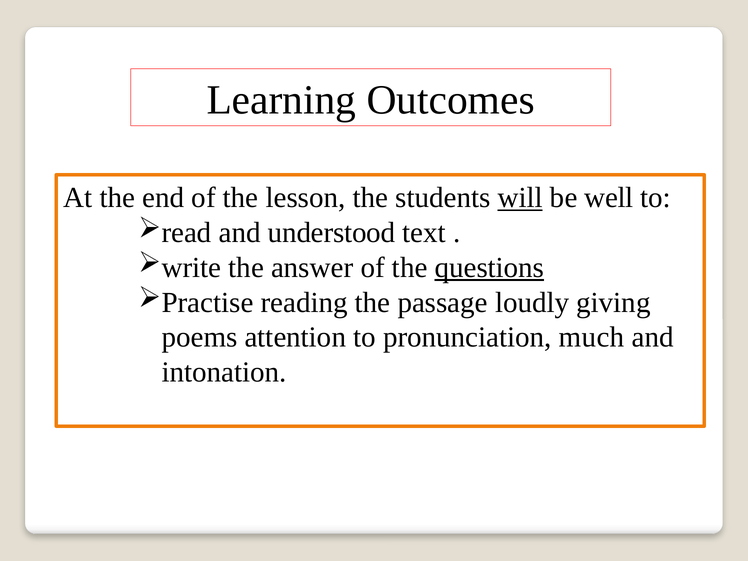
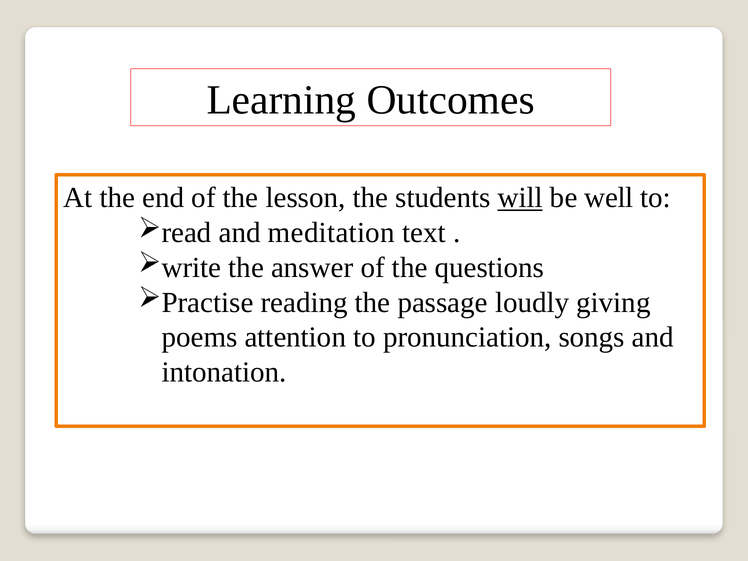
understood: understood -> meditation (331, 233)
questions underline: present -> none (489, 268)
much: much -> songs (592, 337)
